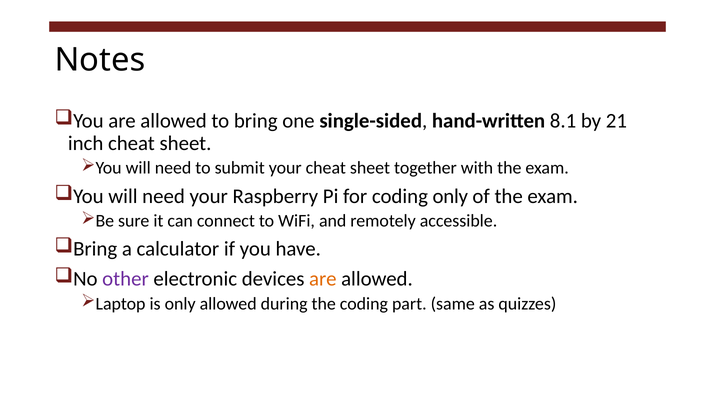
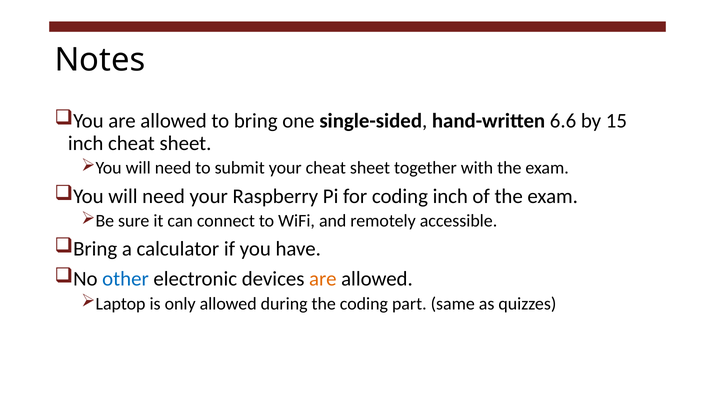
8.1: 8.1 -> 6.6 (563, 121)
21: 21 -> 15 (616, 121)
coding only: only -> inch (450, 196)
other colour: purple -> blue (125, 279)
